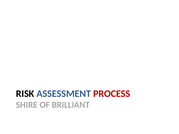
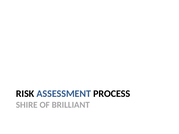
PROCESS colour: red -> black (112, 94)
